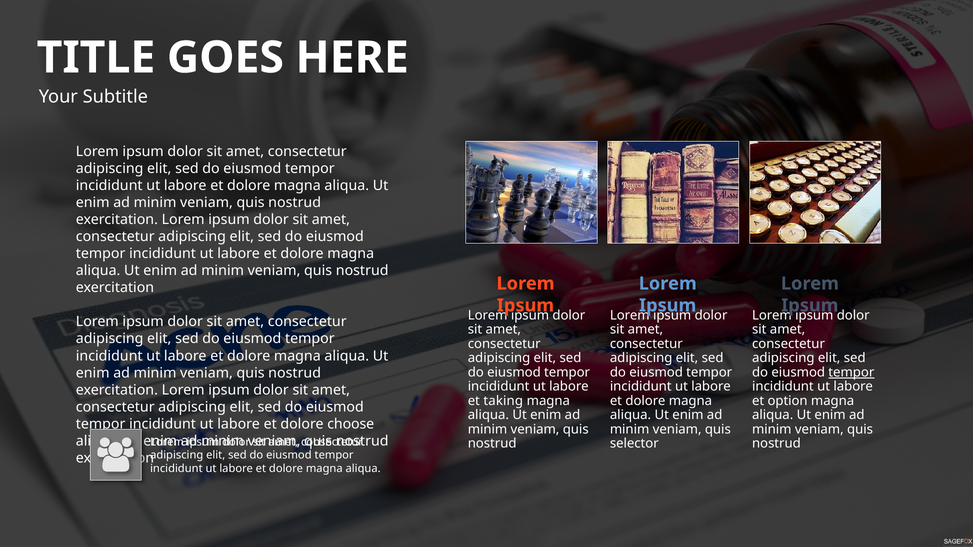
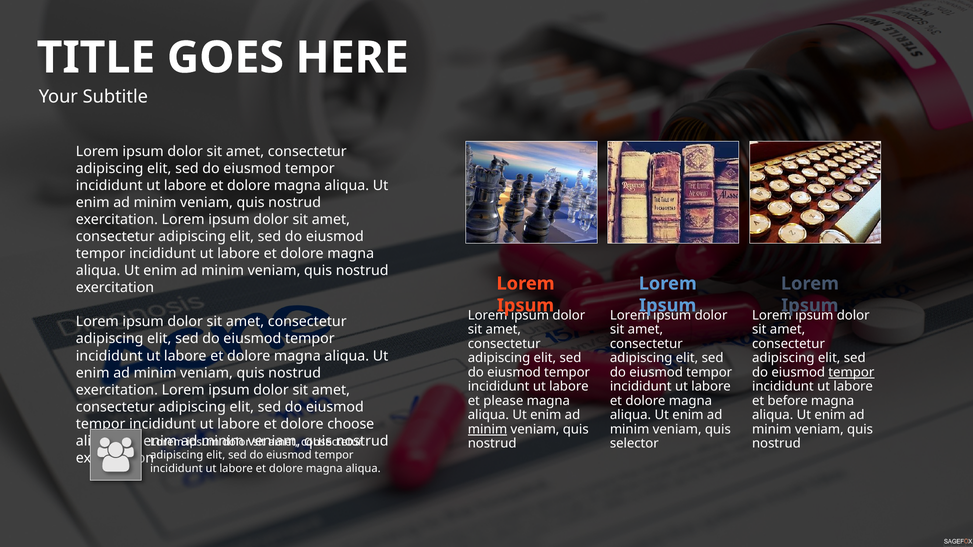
taking: taking -> please (503, 401)
option: option -> before (788, 401)
minim underline: none -> present (488, 430)
